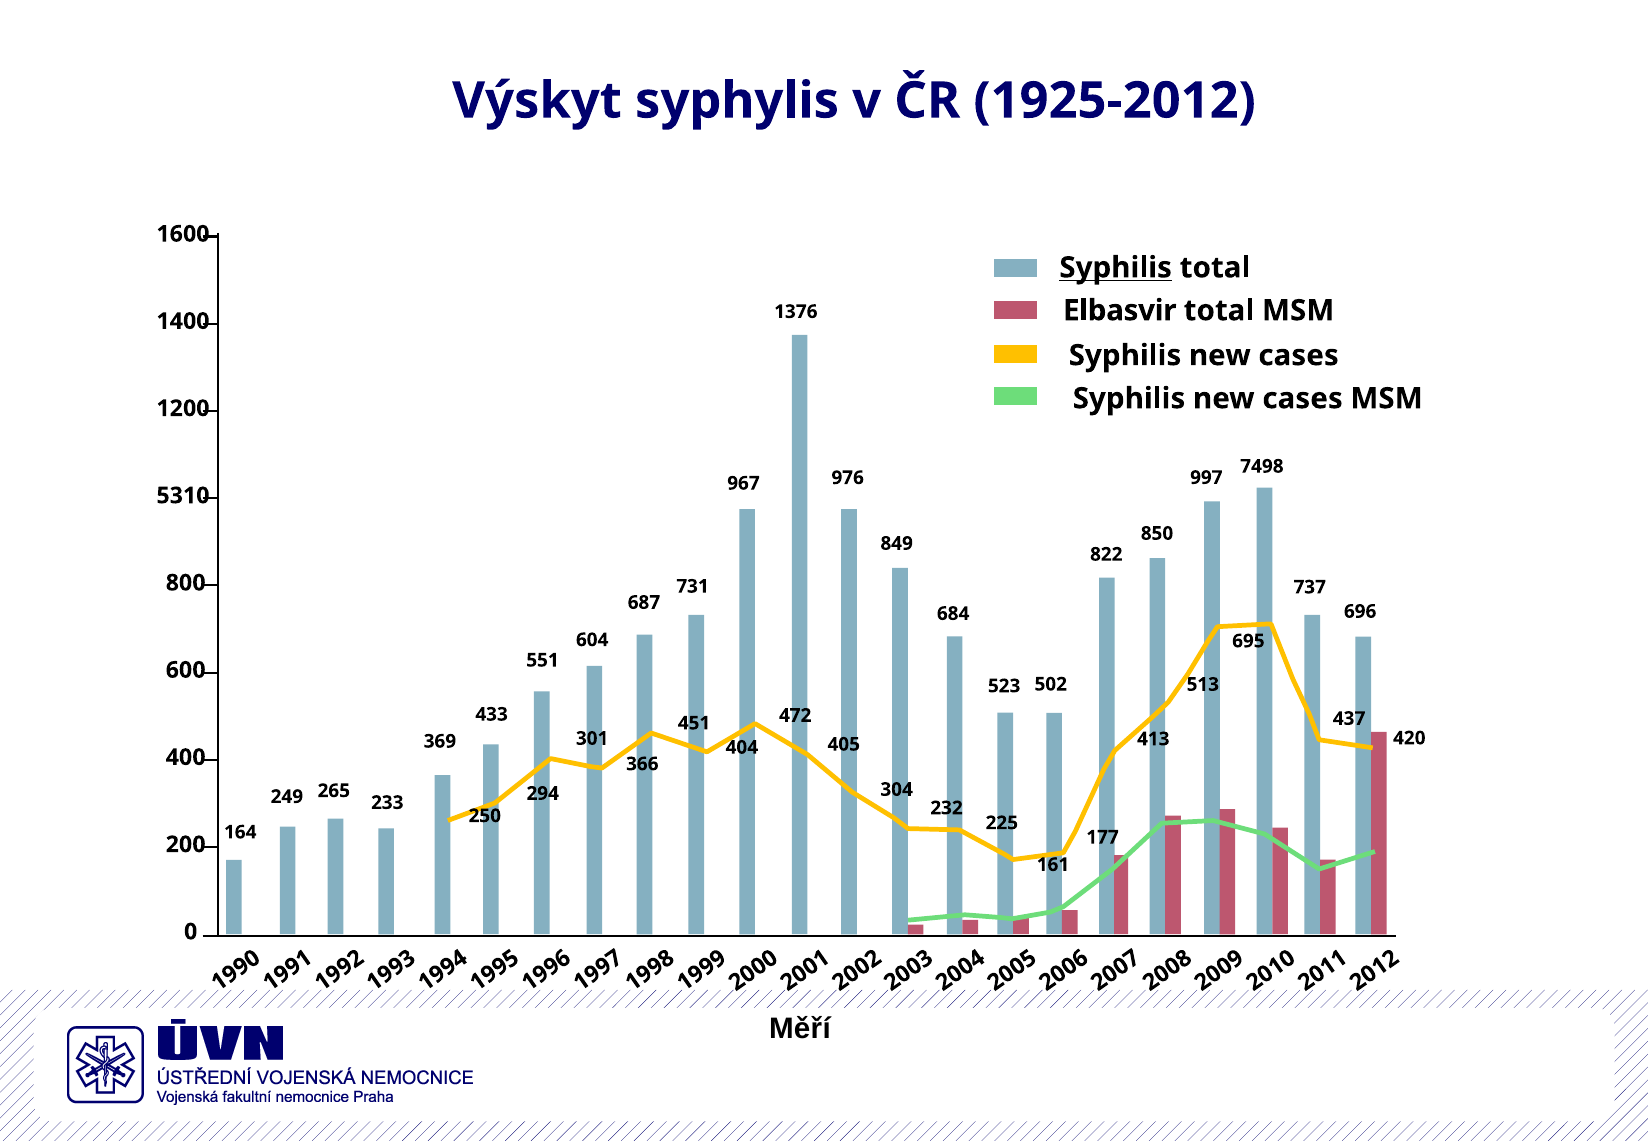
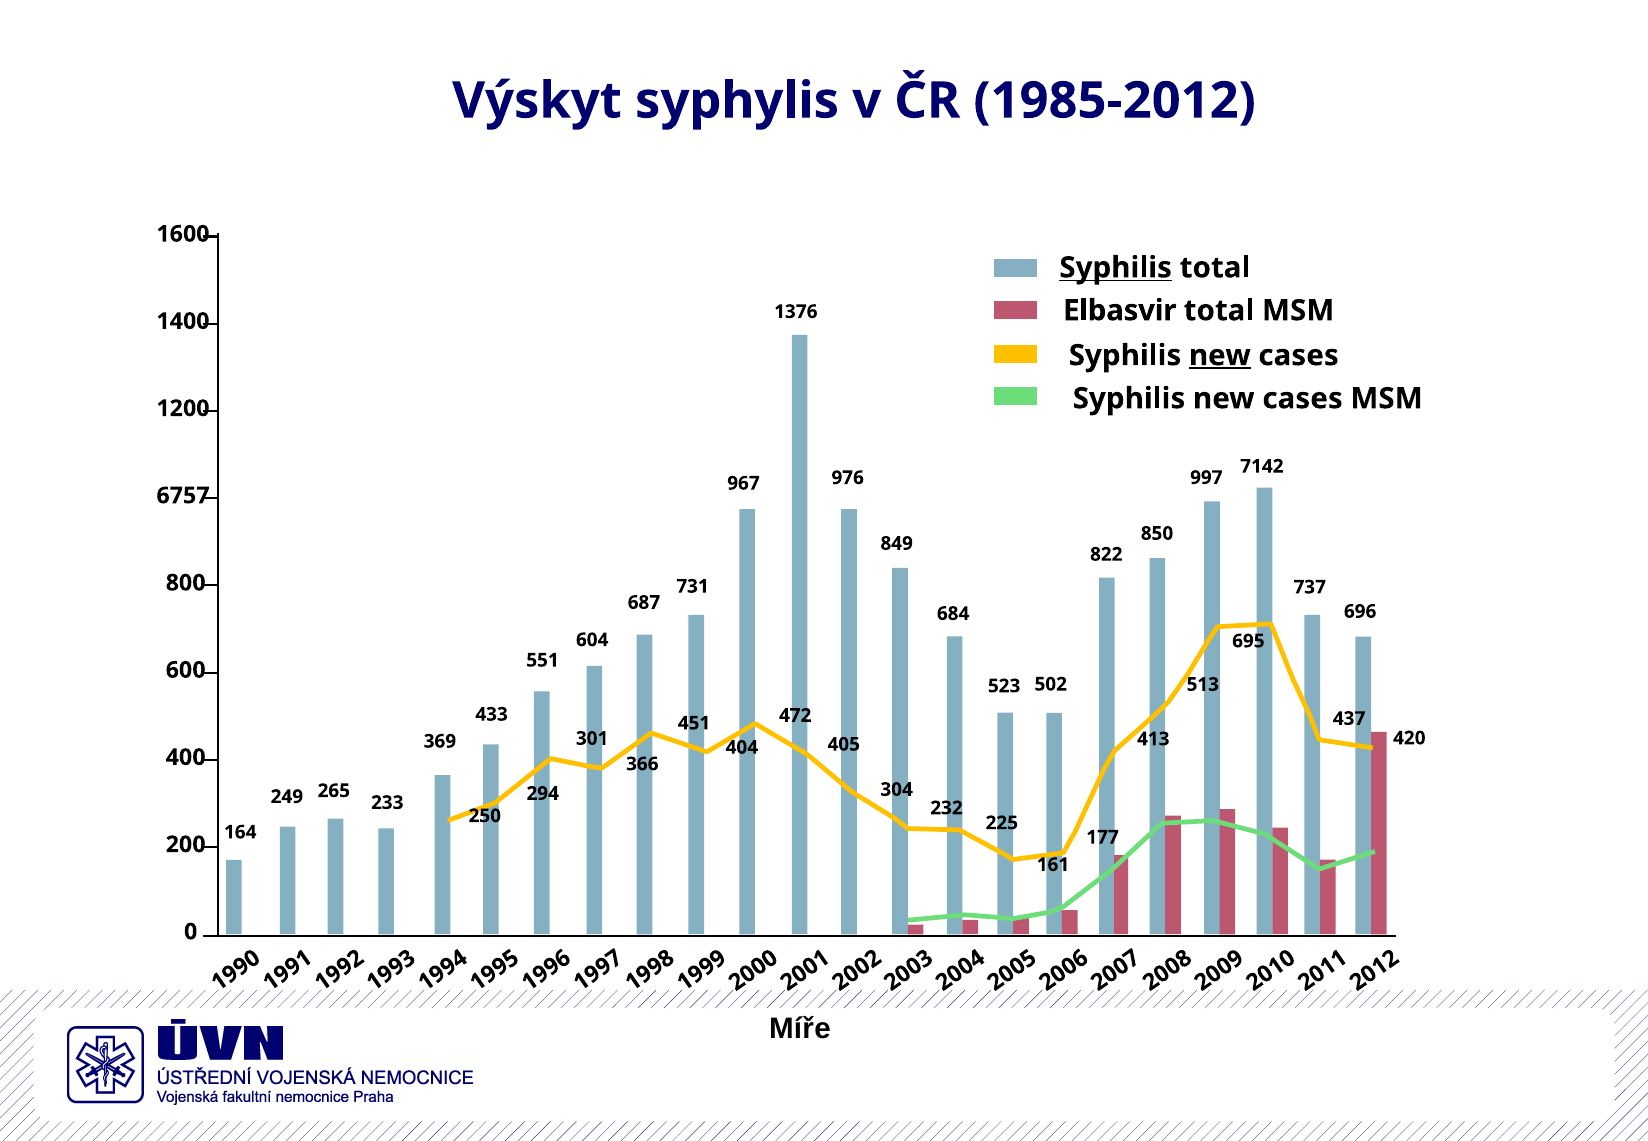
1925-2012: 1925-2012 -> 1985-2012 (1115, 101)
new underline: none -> present (1220, 355)
7498: 7498 -> 7142 (1262, 466)
5310: 5310 -> 6757 (183, 496)
Měří: Měří -> Míře (800, 1029)
